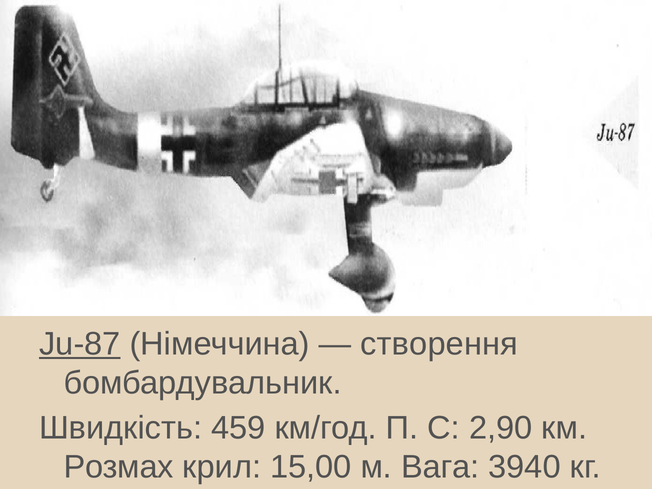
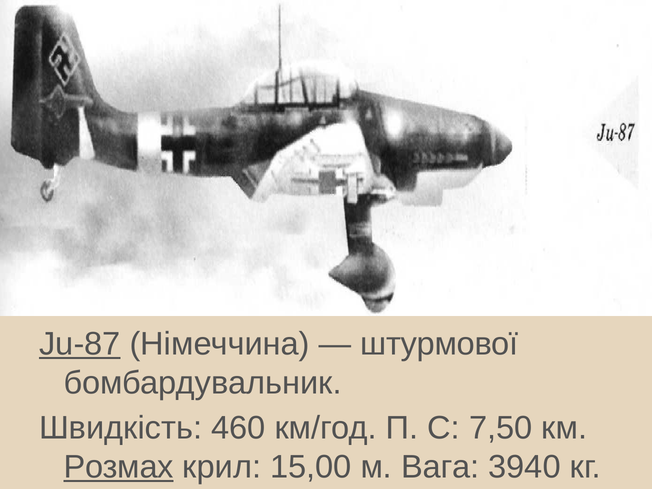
створення: створення -> штурмової (439, 344)
459: 459 -> 460 (238, 428)
2,90: 2,90 -> 7,50 (501, 428)
Розмах underline: none -> present (119, 467)
